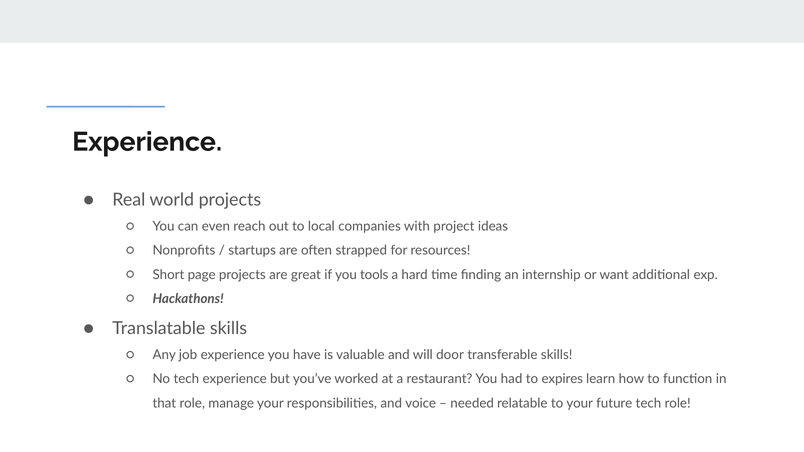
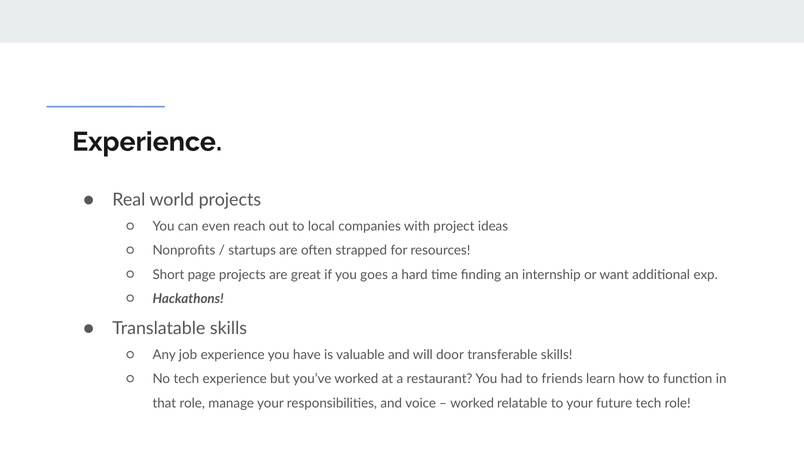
tools: tools -> goes (374, 275)
expires: expires -> friends (562, 379)
needed: needed -> worked (472, 403)
